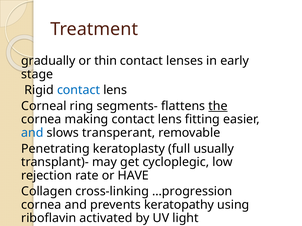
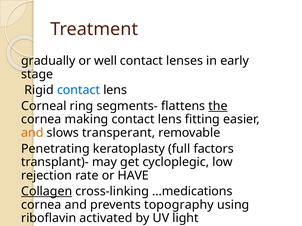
thin: thin -> well (106, 61)
and colour: blue -> orange (32, 133)
usually: usually -> factors (214, 149)
Collagen underline: none -> present (47, 192)
…progression: …progression -> …medications (192, 192)
keratopathy: keratopathy -> topography (179, 205)
